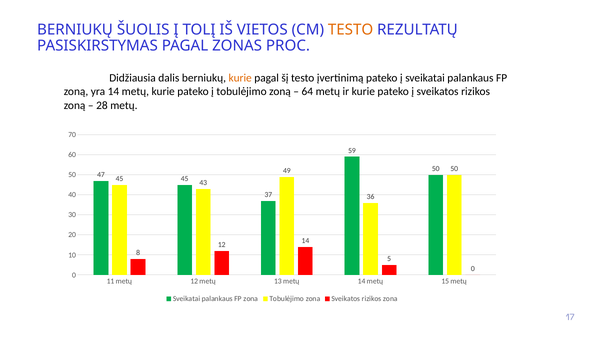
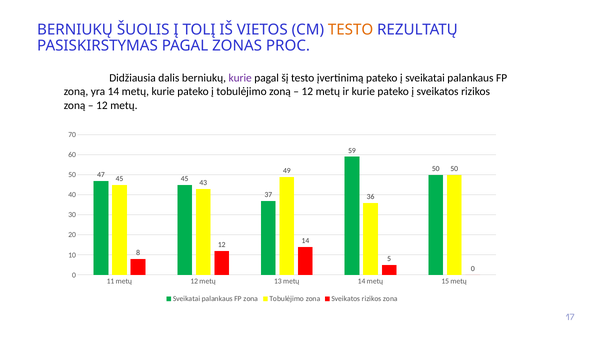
kurie colour: orange -> purple (240, 78)
64: 64 -> 12 (307, 92)
28: 28 -> 12 (102, 105)
